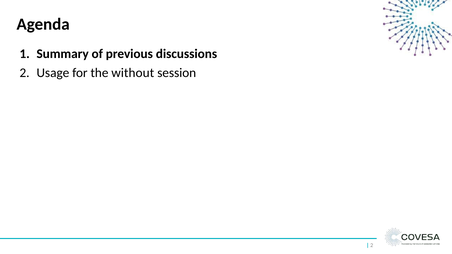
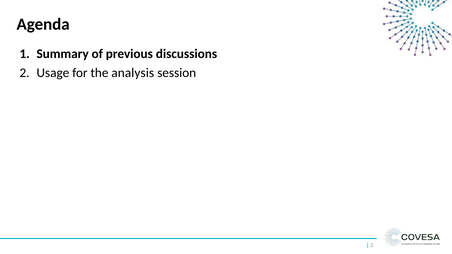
without: without -> analysis (133, 73)
